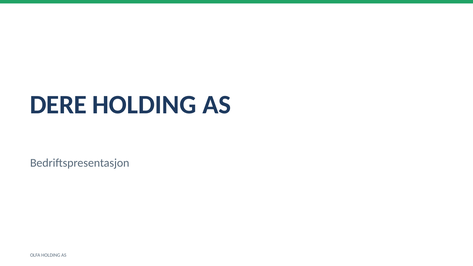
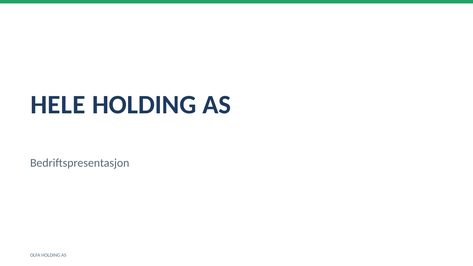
DERE: DERE -> HELE (58, 105)
